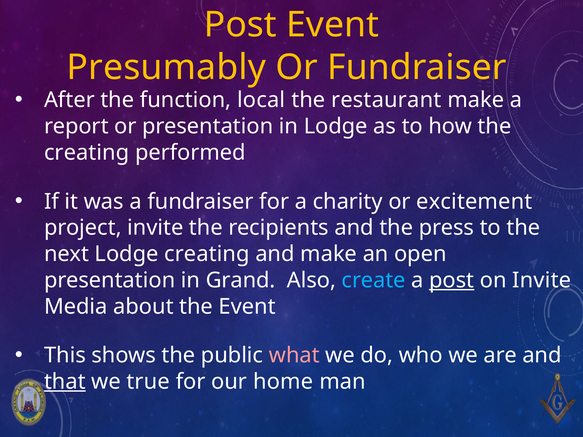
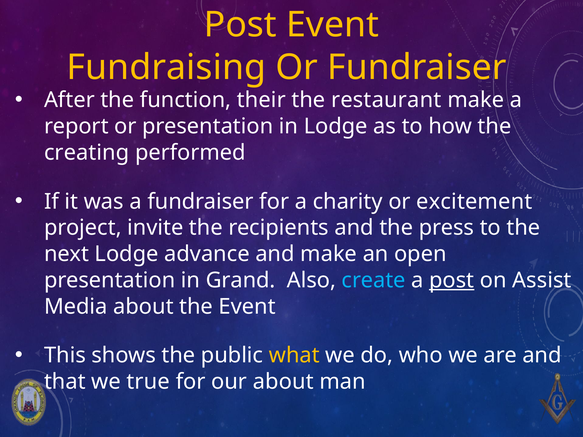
Presumably: Presumably -> Fundraising (166, 67)
local: local -> their (261, 100)
Lodge creating: creating -> advance (207, 254)
on Invite: Invite -> Assist (542, 280)
what colour: pink -> yellow (294, 356)
that underline: present -> none (65, 382)
our home: home -> about (283, 382)
